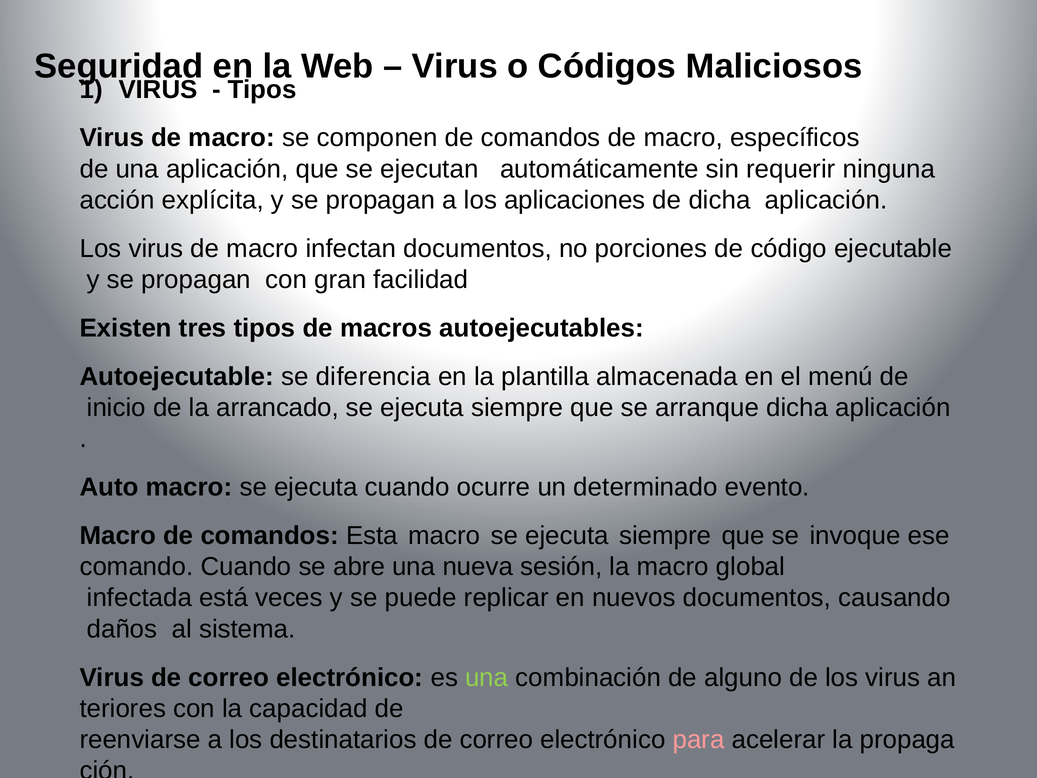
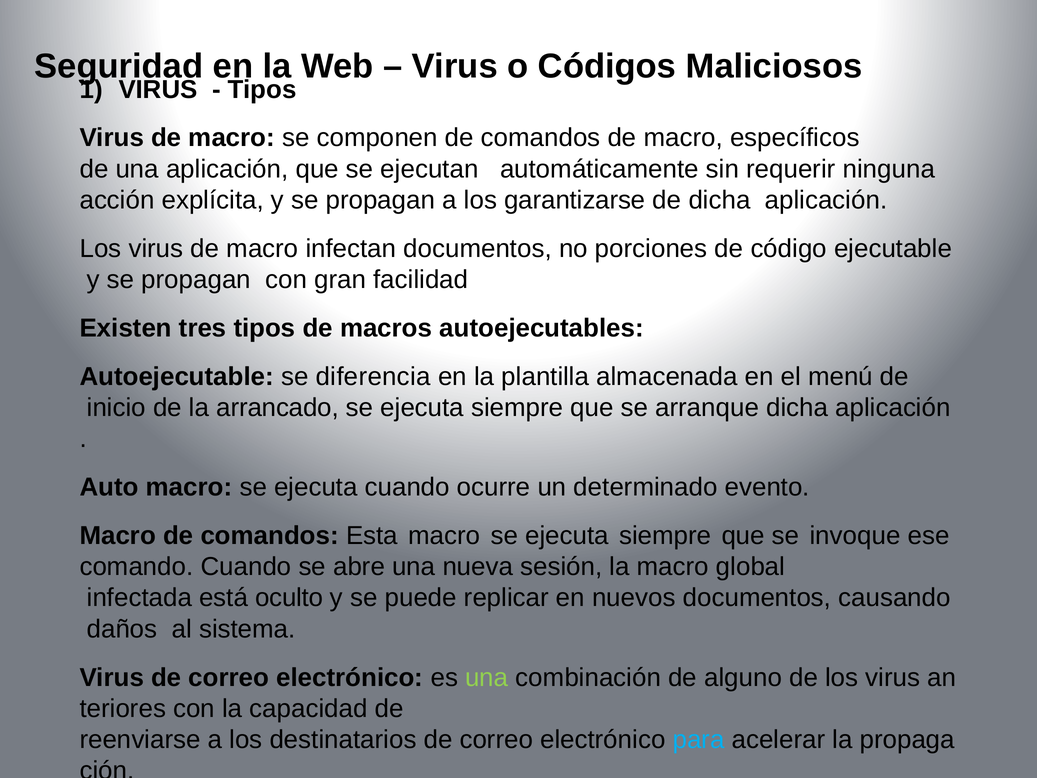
aplicaciones: aplicaciones -> garantizarse (575, 200)
veces: veces -> oculto (289, 598)
para colour: pink -> light blue (699, 739)
